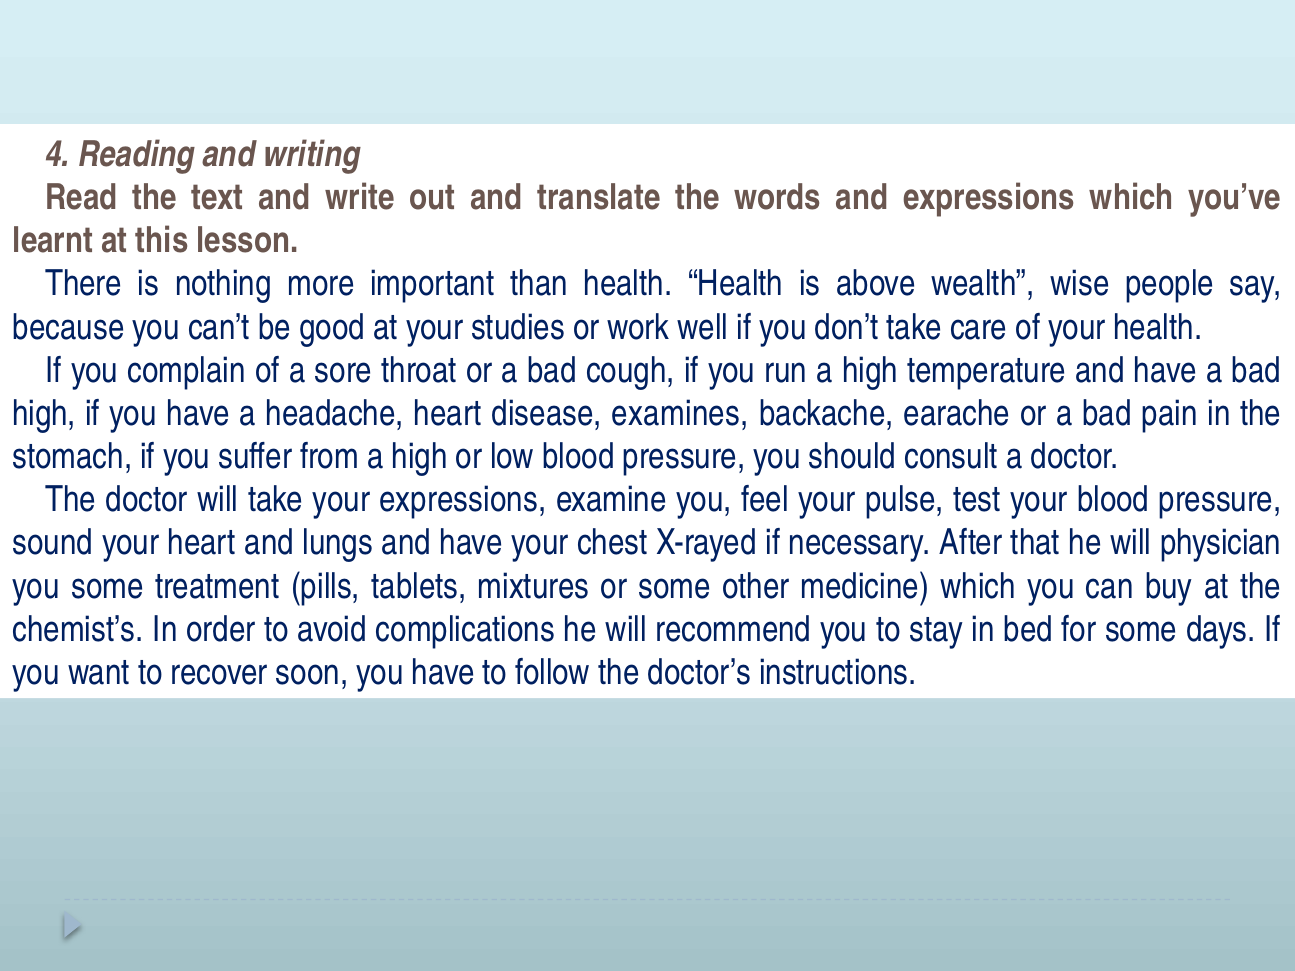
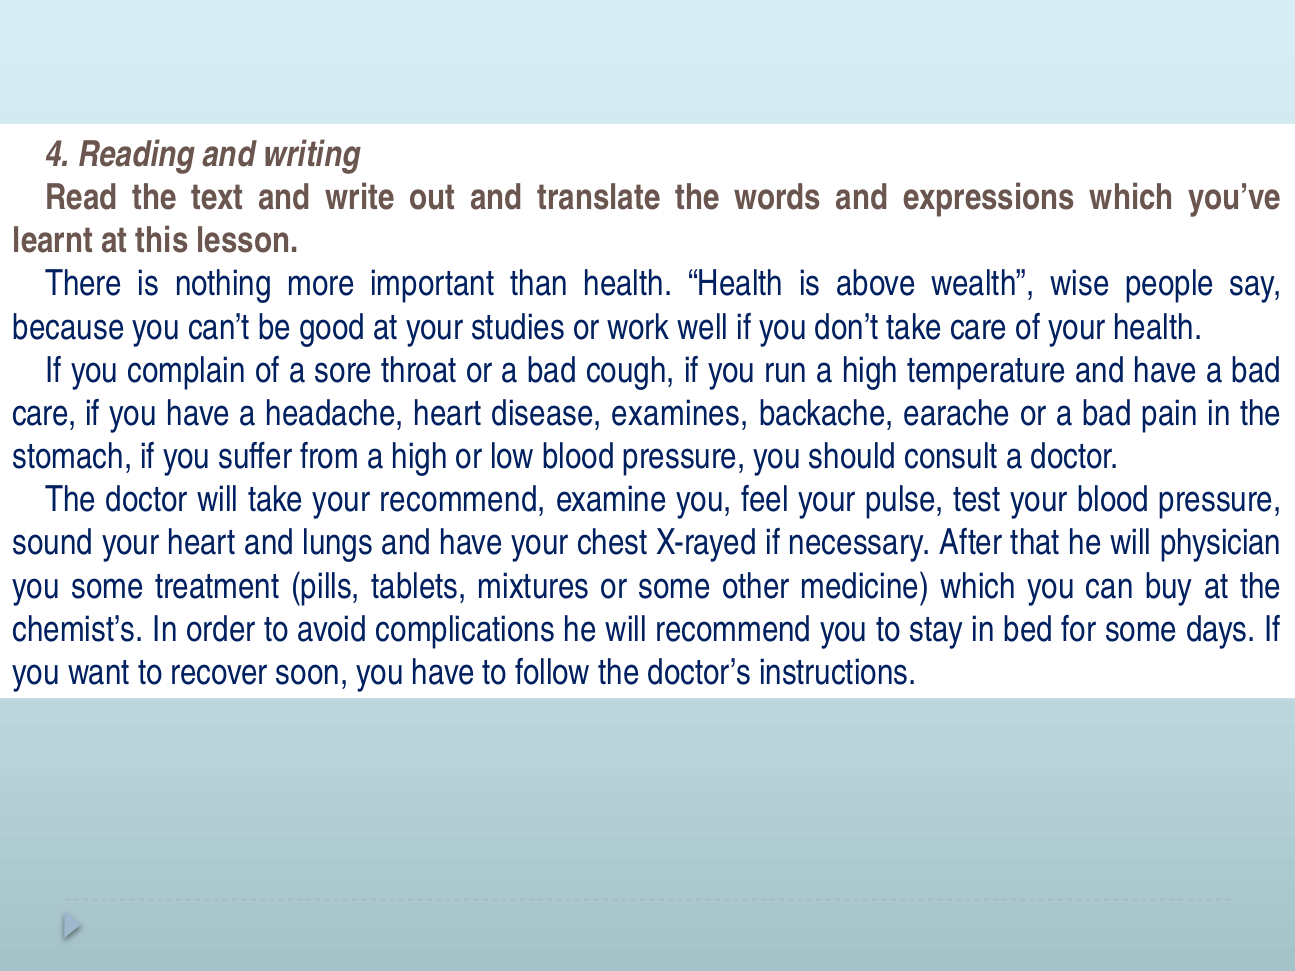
high: high -> care (44, 414)
your expressions: expressions -> recommend (463, 500)
